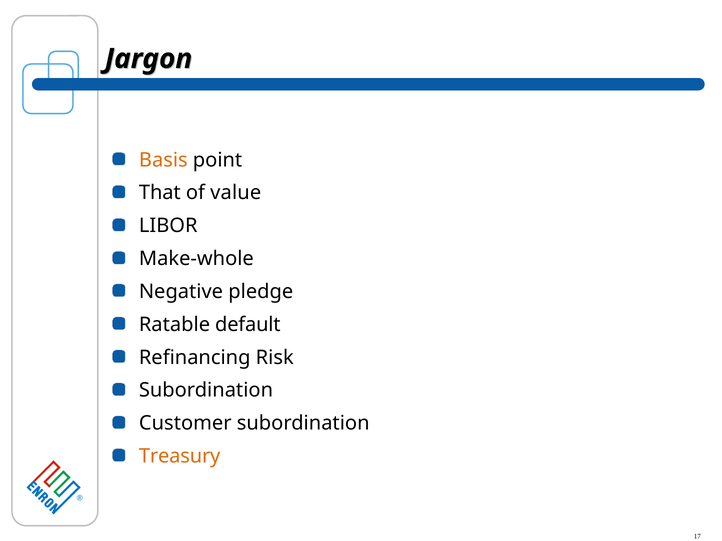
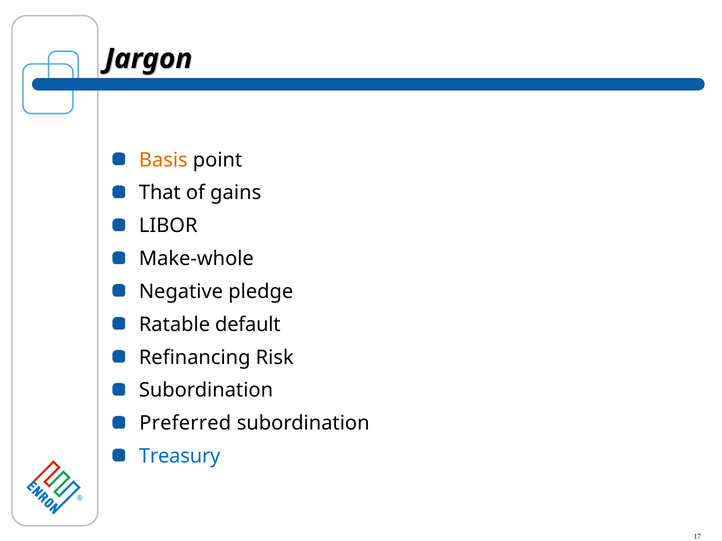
value: value -> gains (236, 193)
Customer: Customer -> Preferred (185, 424)
Treasury colour: orange -> blue (180, 457)
